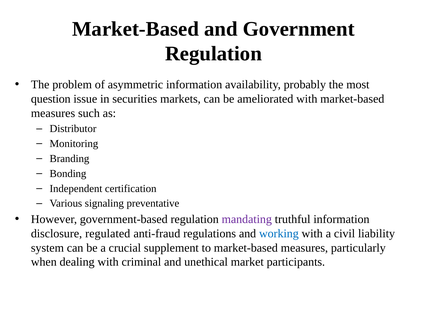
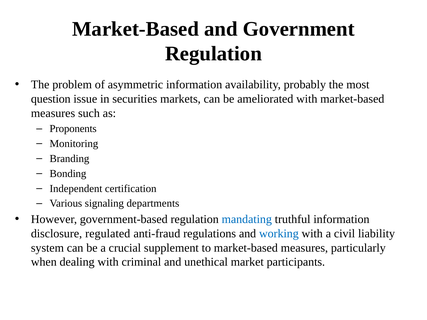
Distributor: Distributor -> Proponents (73, 129)
preventative: preventative -> departments (153, 204)
mandating colour: purple -> blue (247, 220)
